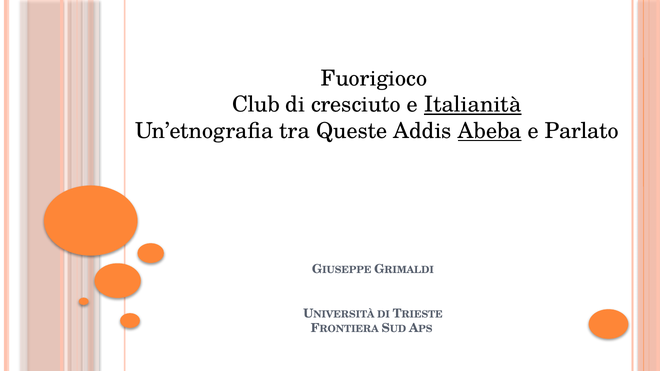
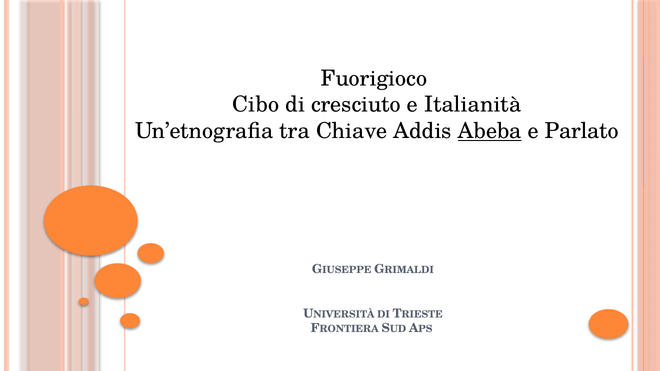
Club: Club -> Cibo (256, 105)
Italianità underline: present -> none (473, 105)
Queste: Queste -> Chiave (352, 131)
